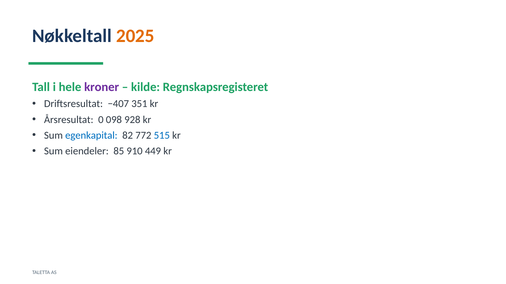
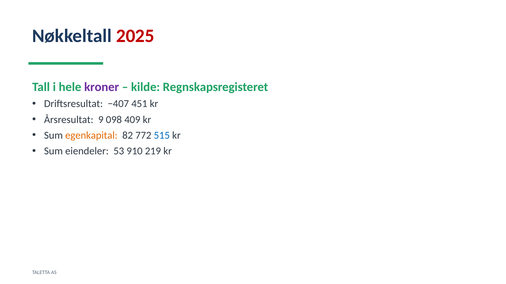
2025 colour: orange -> red (135, 36)
351: 351 -> 451 (139, 104)
0: 0 -> 9 (101, 120)
928: 928 -> 409 (132, 120)
egenkapital colour: blue -> orange (91, 136)
85: 85 -> 53 (119, 152)
449: 449 -> 219 (153, 152)
